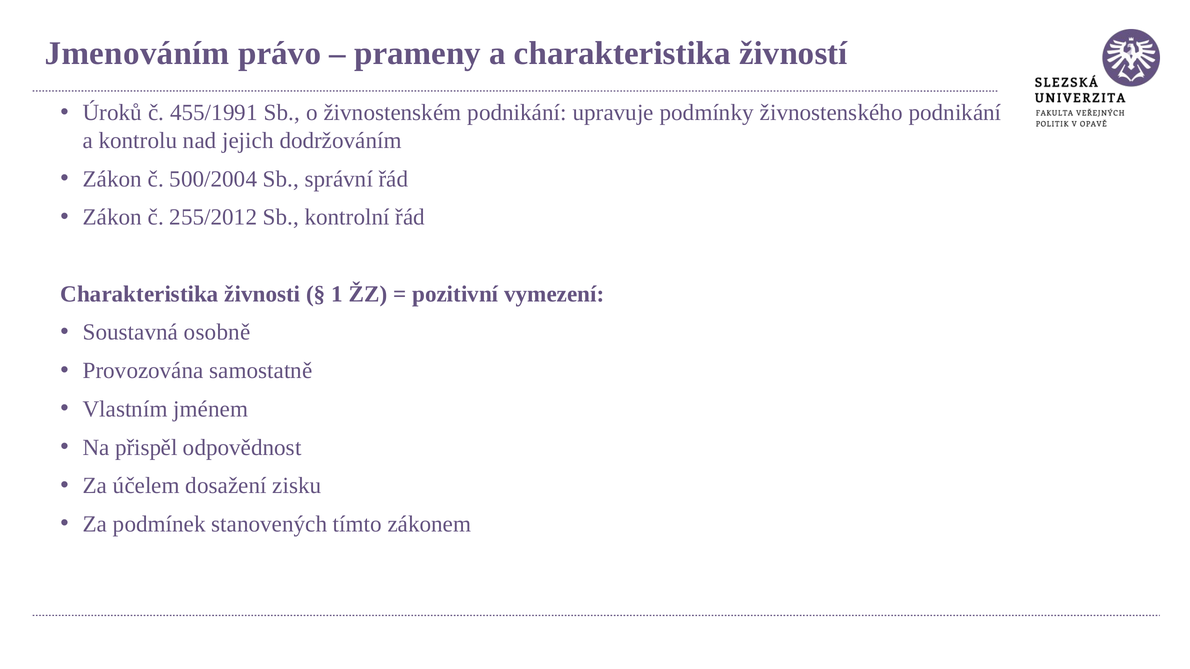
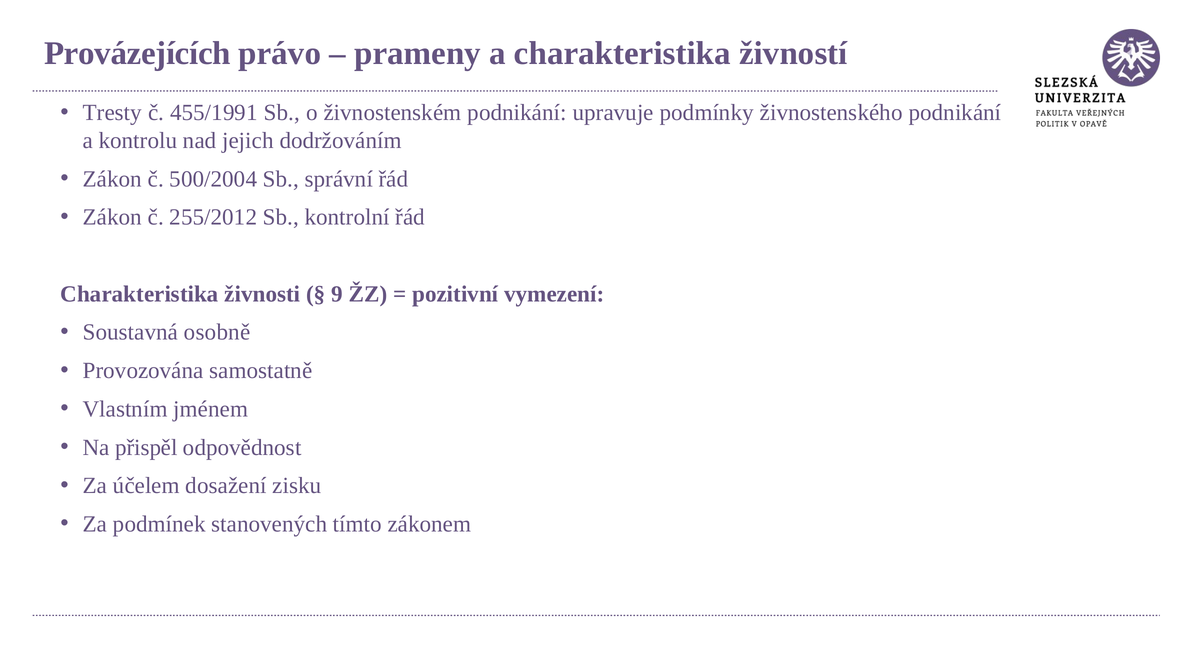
Jmenováním: Jmenováním -> Provázejících (137, 53)
Úroků: Úroků -> Tresty (112, 113)
1: 1 -> 9 (337, 294)
